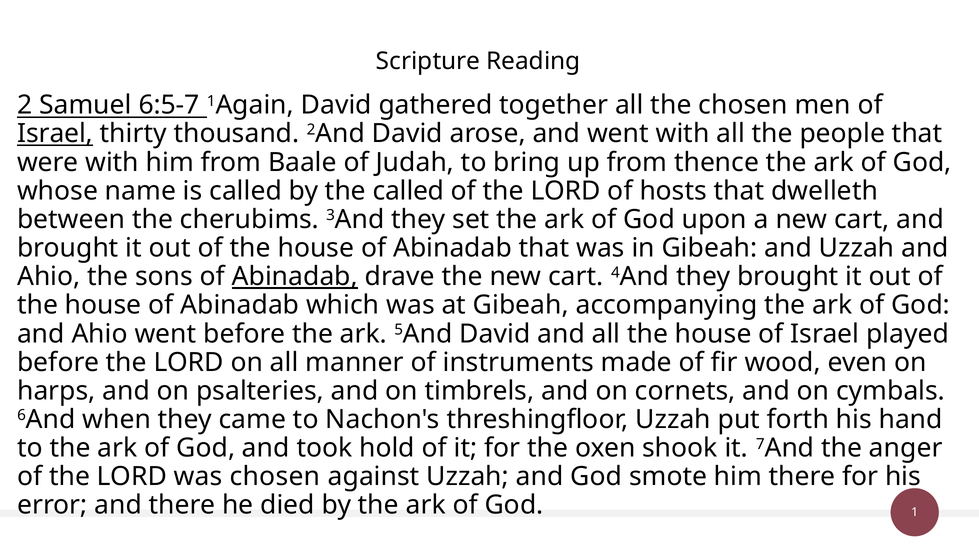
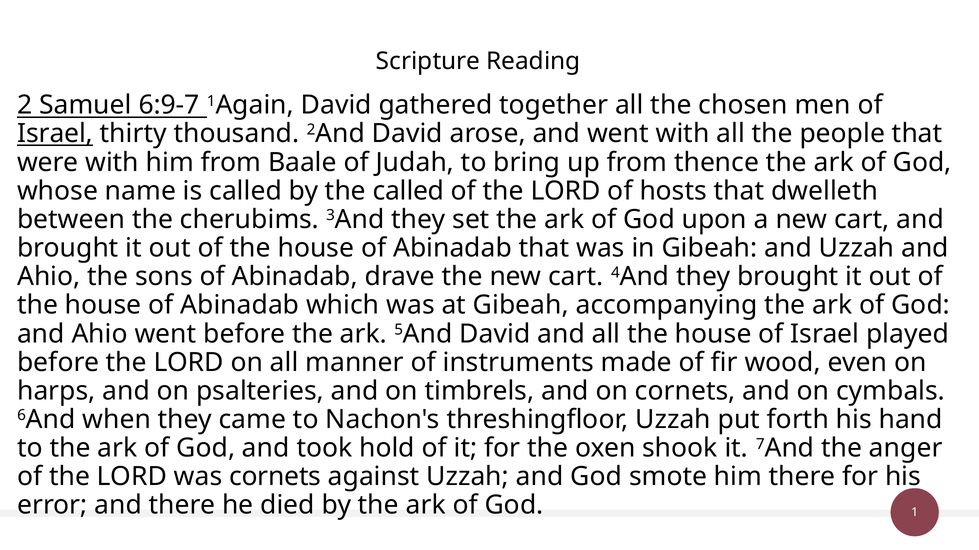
6:5-7: 6:5-7 -> 6:9-7 (169, 105)
Abinadab underline: present -> none (295, 277)
was chosen: chosen -> cornets (275, 477)
